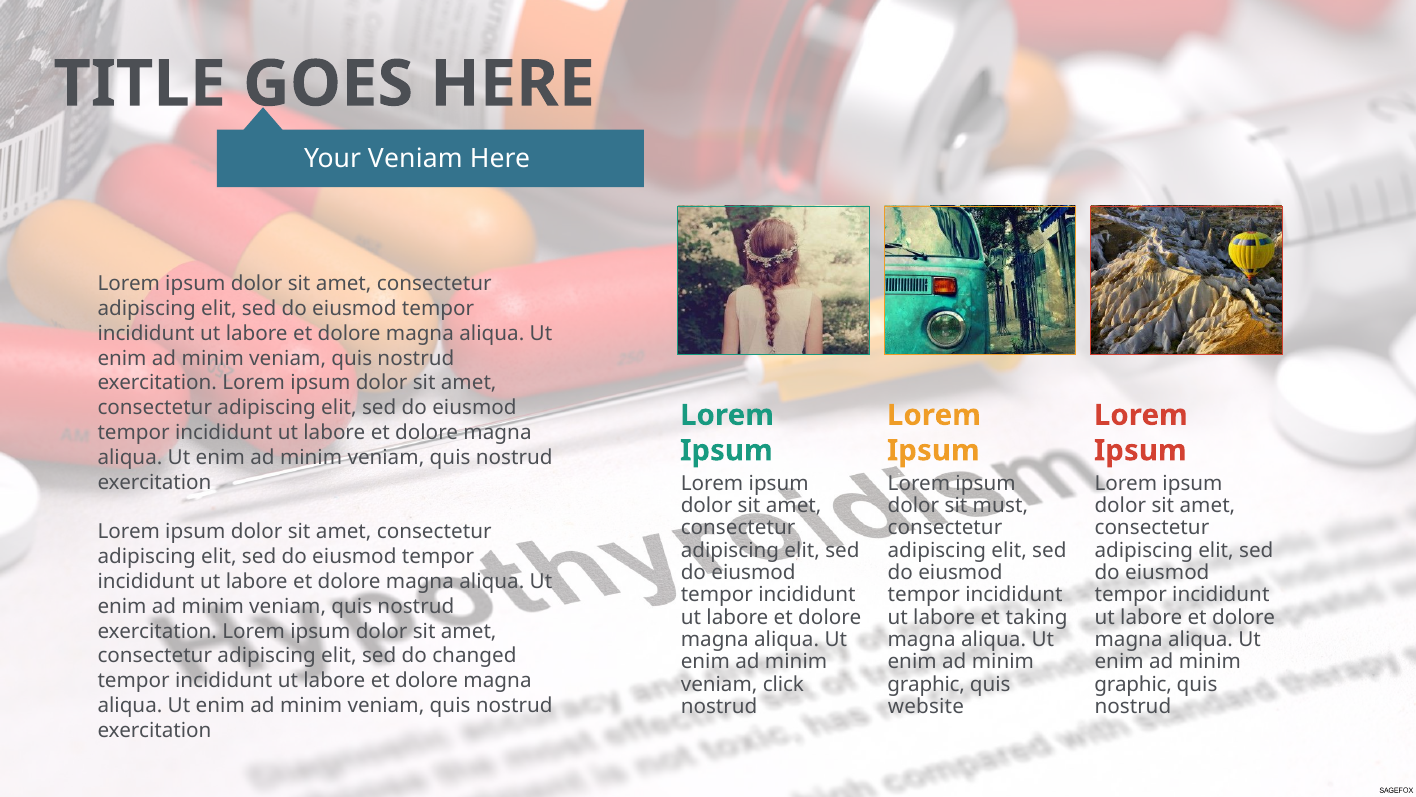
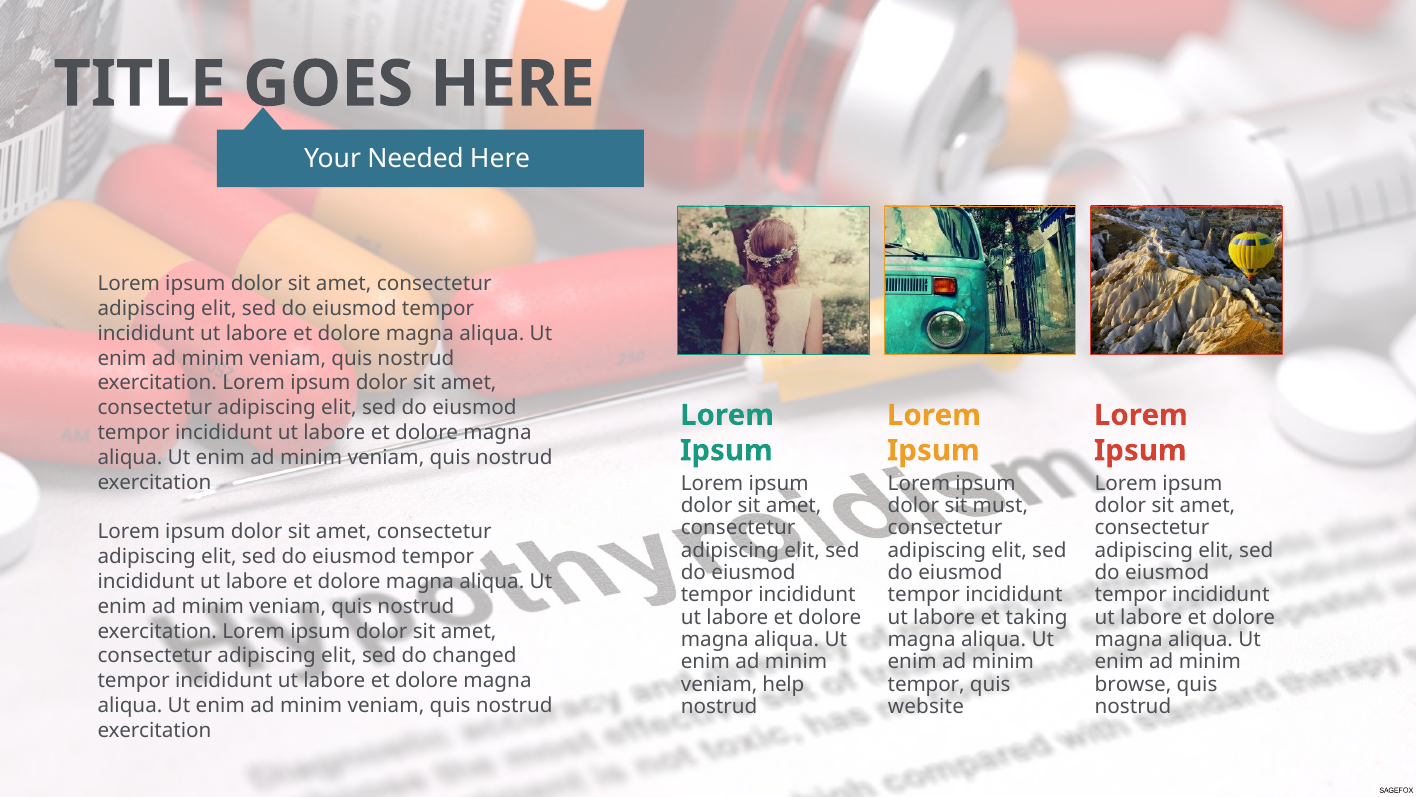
Your Veniam: Veniam -> Needed (416, 158)
click: click -> help (783, 684)
graphic: graphic -> tempor (926, 684)
graphic: graphic -> browse (1133, 684)
